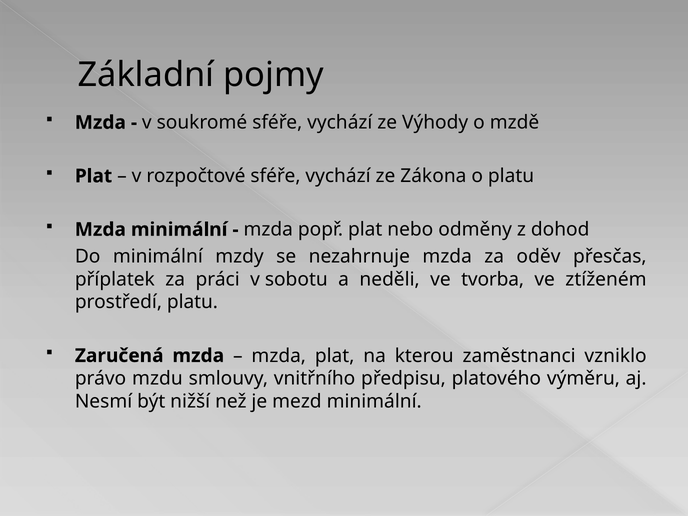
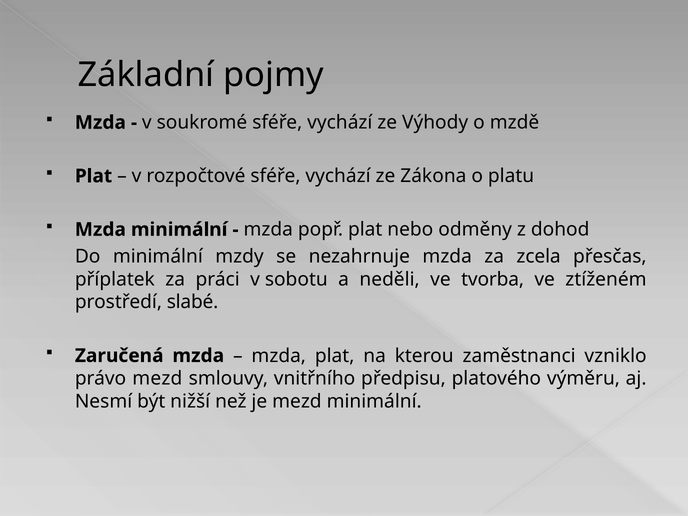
oděv: oděv -> zcela (539, 256)
prostředí platu: platu -> slabé (193, 302)
právo mzdu: mzdu -> mezd (157, 379)
